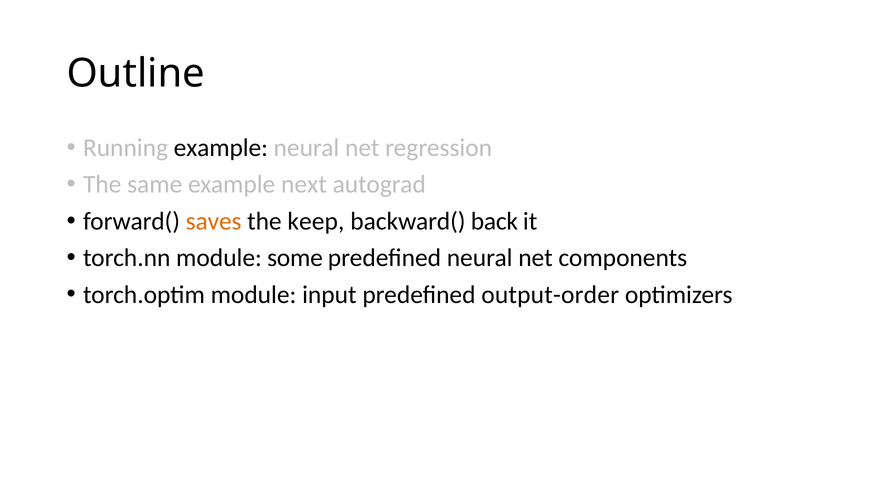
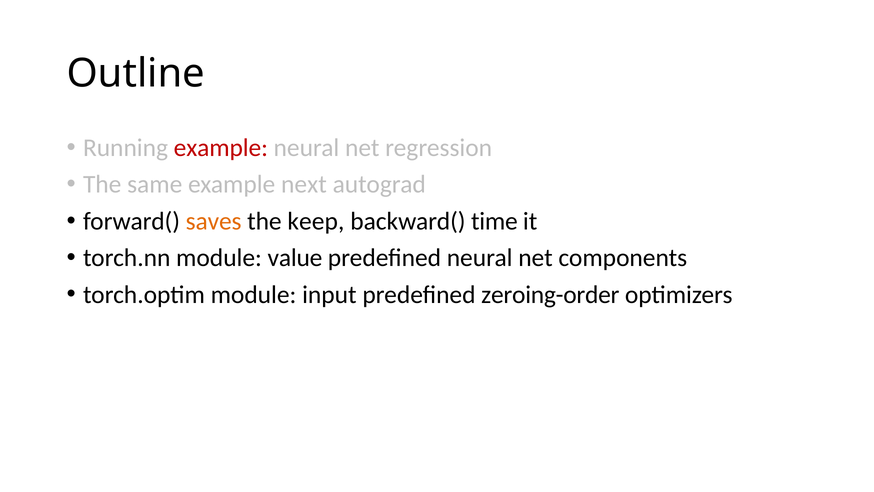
example colour: black -> red (221, 148)
back: back -> time (494, 221)
some: some -> value (295, 258)
output-order: output-order -> zeroing-order (550, 294)
